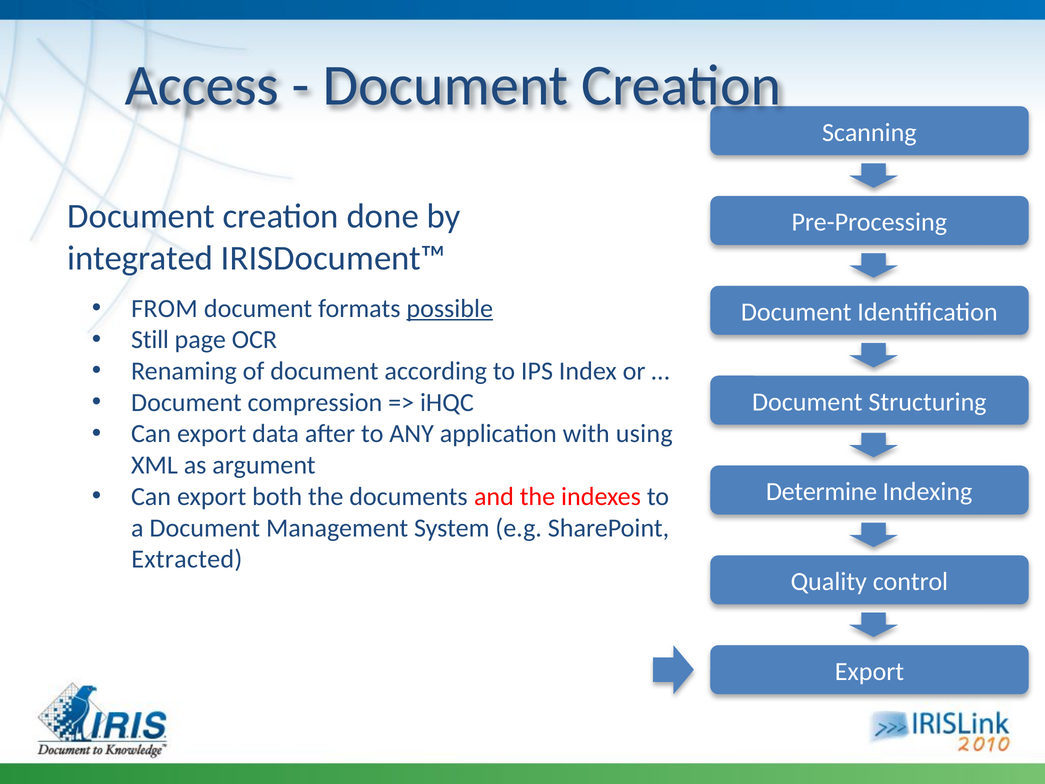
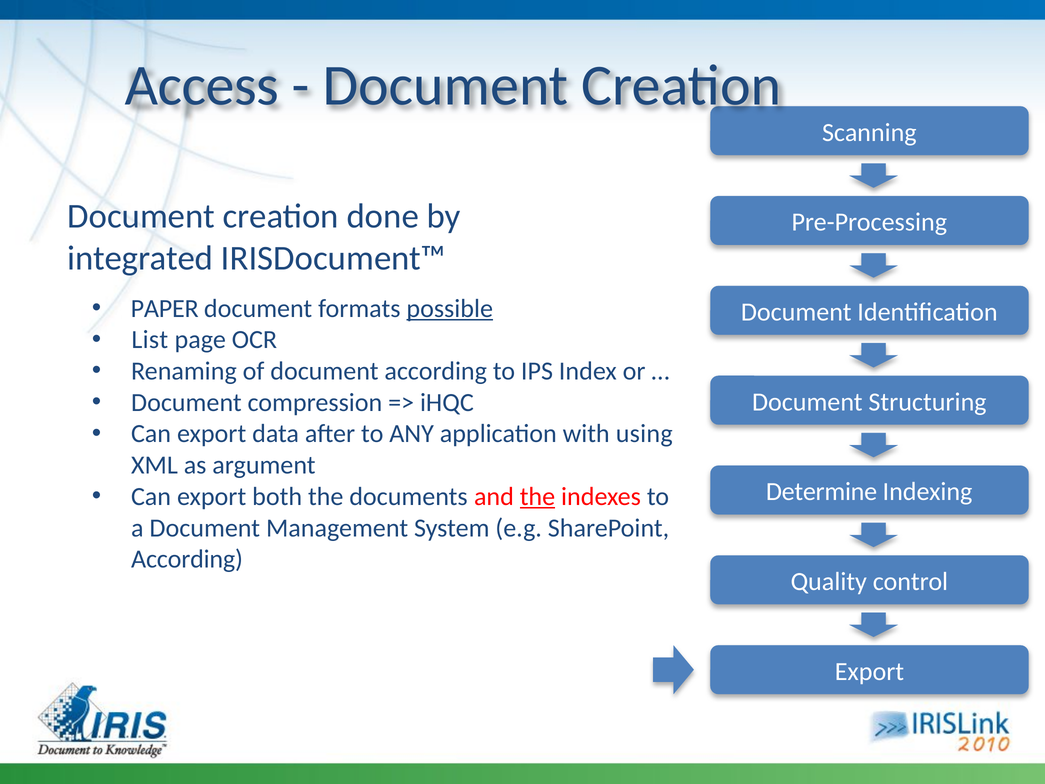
FROM: FROM -> PAPER (165, 308)
Still: Still -> List (150, 340)
the underline: none -> present (537, 496)
Extracted: Extracted -> According (187, 559)
